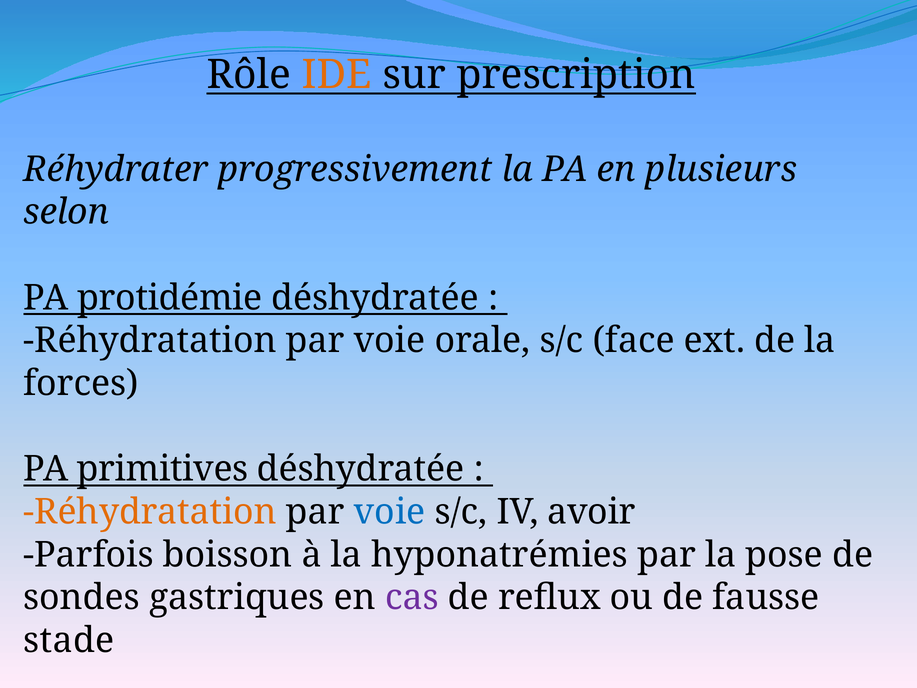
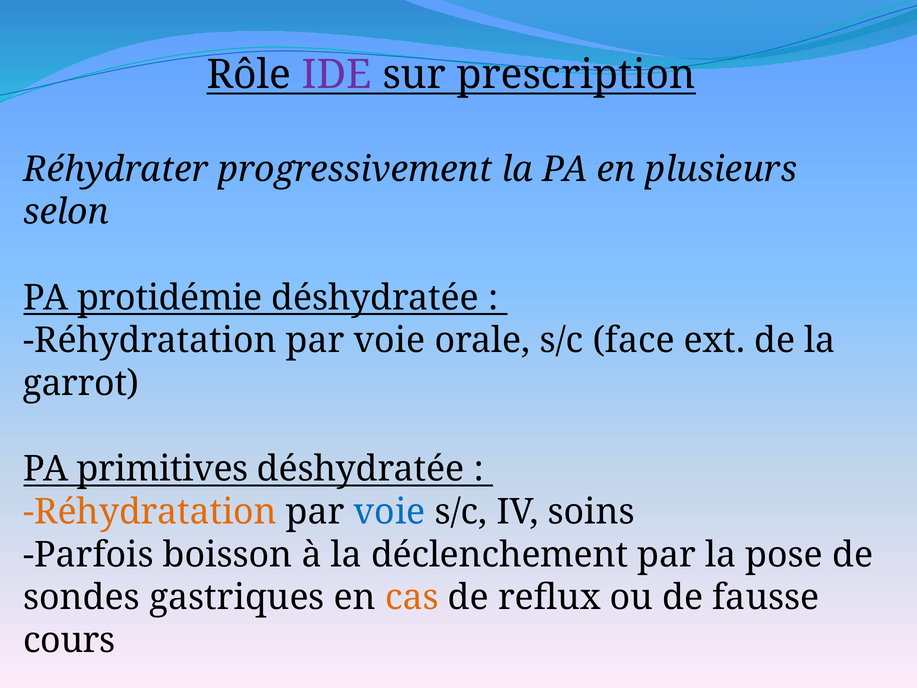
IDE colour: orange -> purple (337, 75)
forces: forces -> garrot (81, 383)
avoir: avoir -> soins (591, 512)
hyponatrémies: hyponatrémies -> déclenchement (500, 555)
cas colour: purple -> orange (412, 597)
stade: stade -> cours (69, 640)
